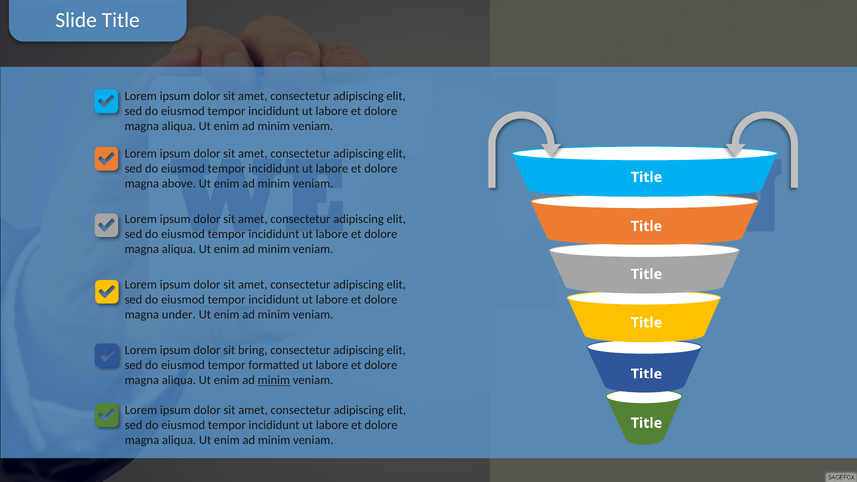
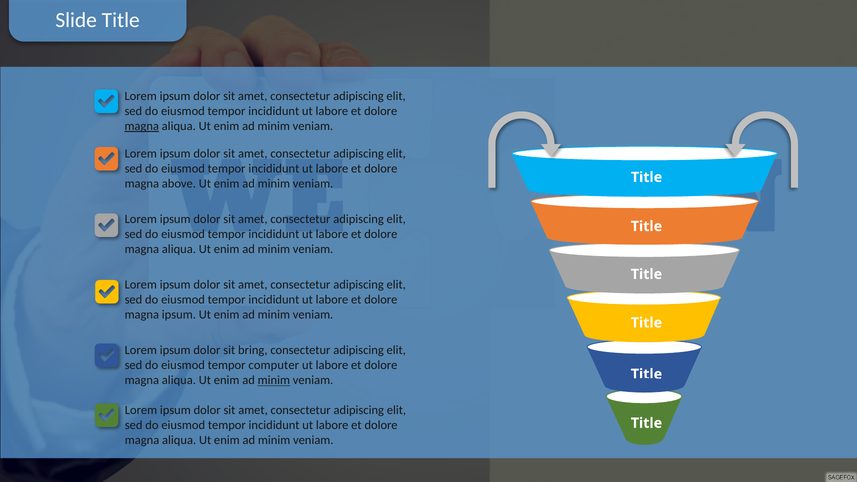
magna underline: none -> present (142, 126)
magna under: under -> ipsum (179, 315)
formatted: formatted -> computer (274, 365)
